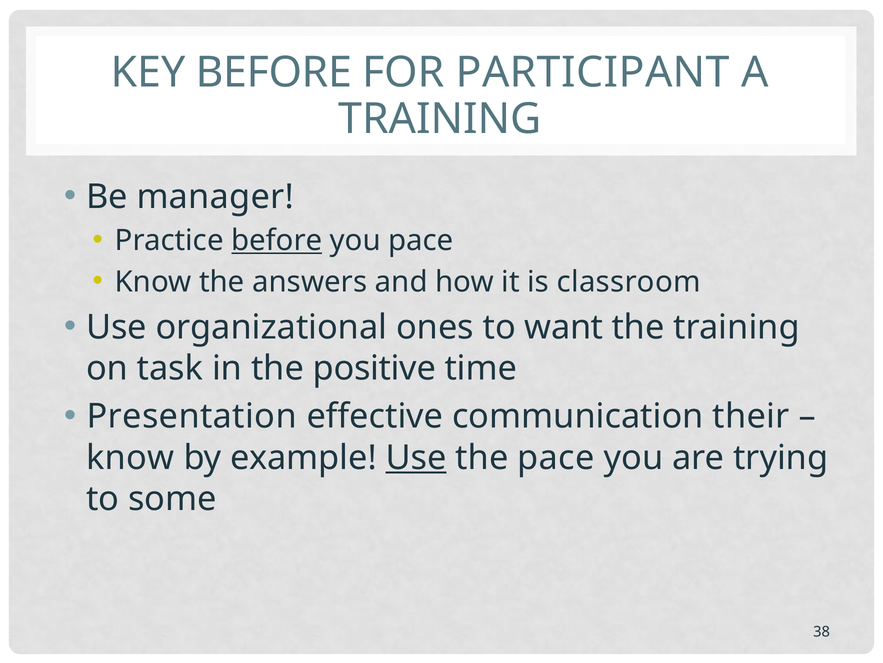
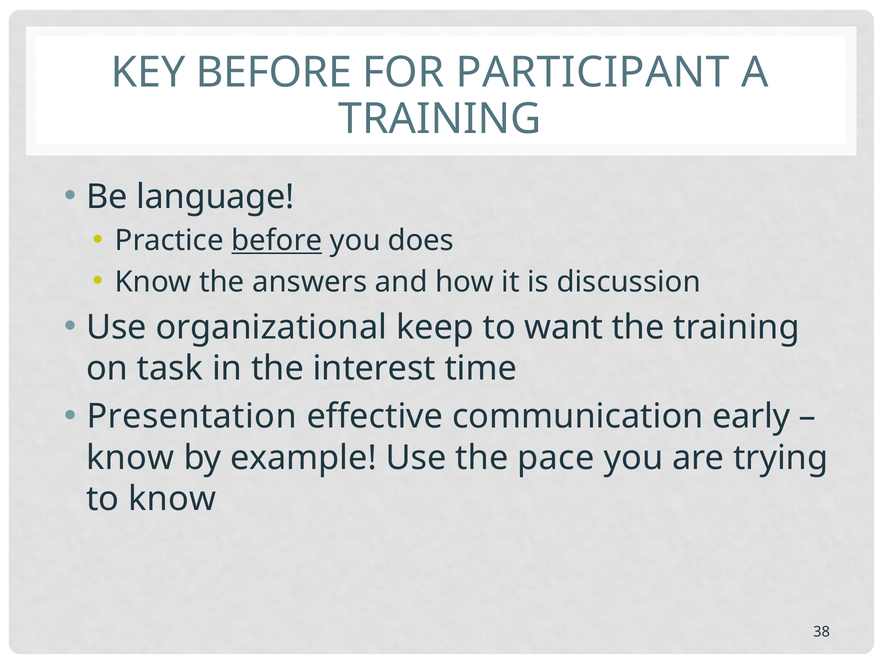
manager: manager -> language (215, 197)
you pace: pace -> does (421, 240)
classroom: classroom -> discussion (629, 282)
ones: ones -> keep (435, 327)
positive: positive -> interest (374, 368)
their: their -> early (751, 416)
Use underline: present -> none (416, 457)
to some: some -> know (172, 498)
